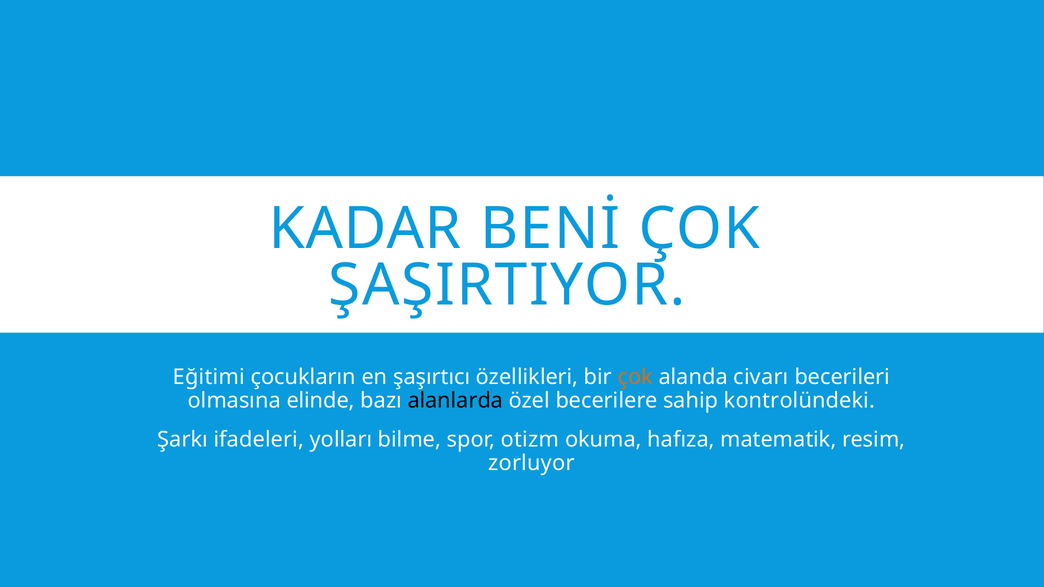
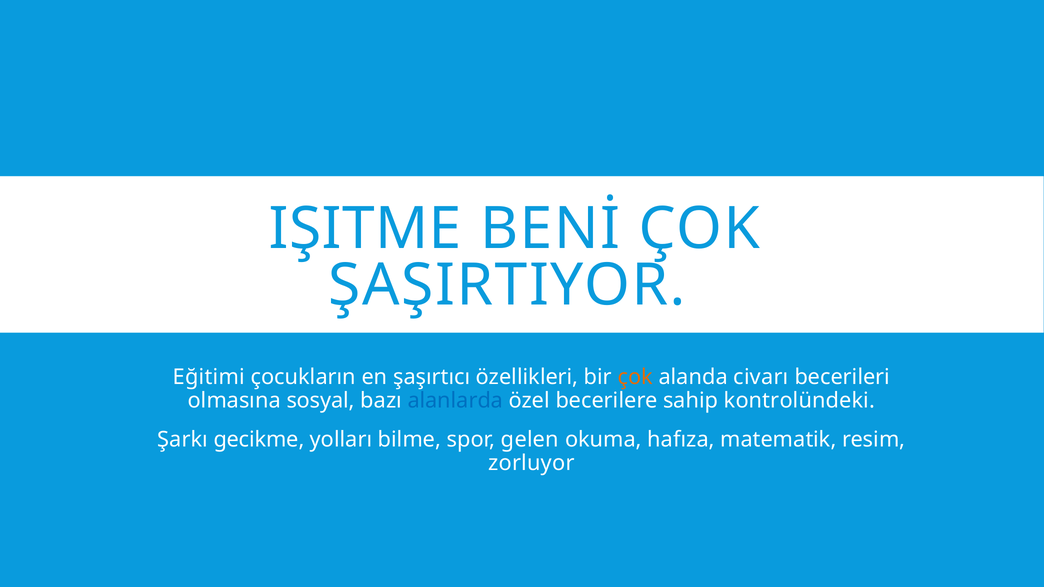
KADAR: KADAR -> IŞITME (365, 229)
elinde: elinde -> sosyal (321, 401)
alanlarda colour: black -> blue (455, 401)
ifadeleri: ifadeleri -> gecikme (259, 440)
otizm: otizm -> gelen (530, 440)
